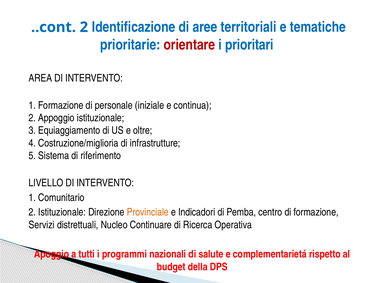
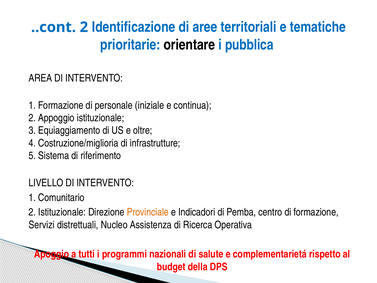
orientare colour: red -> black (189, 45)
prioritari: prioritari -> pubblica (249, 45)
Continuare: Continuare -> Assistenza (151, 225)
